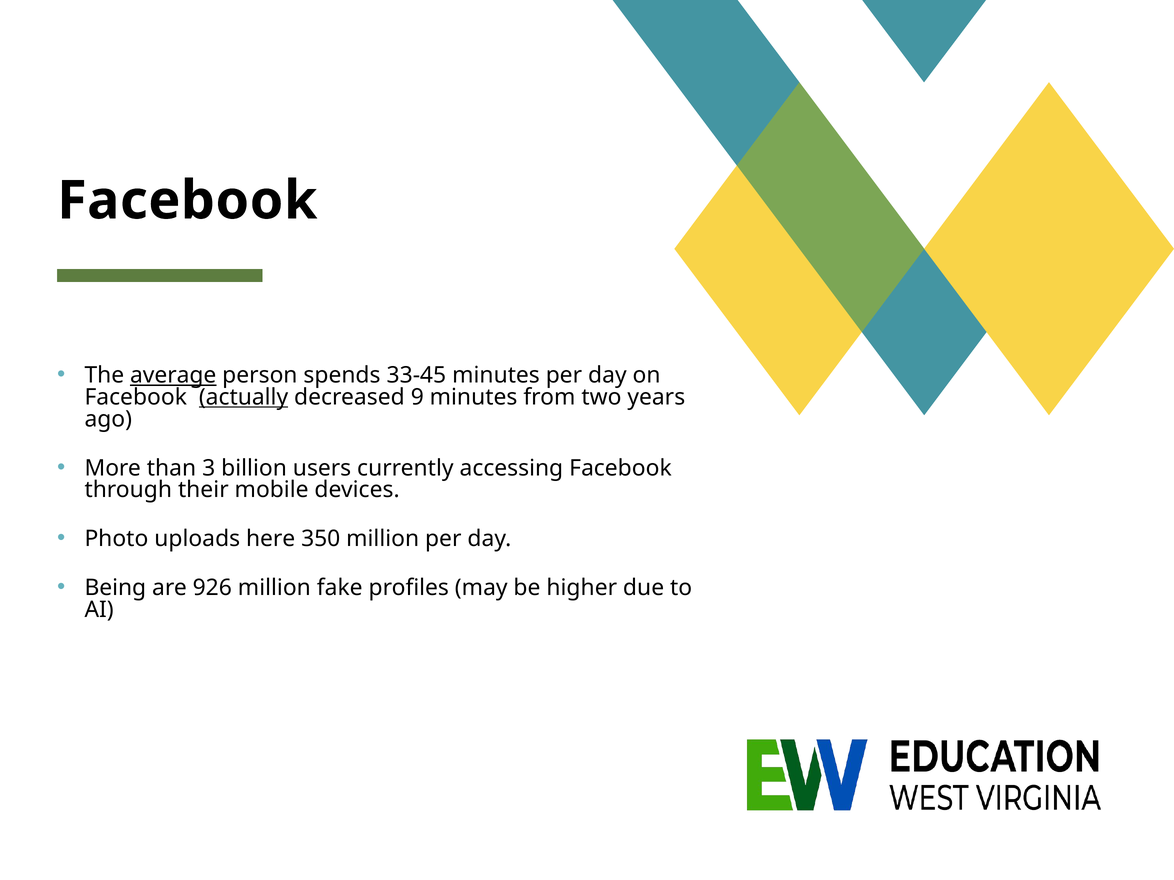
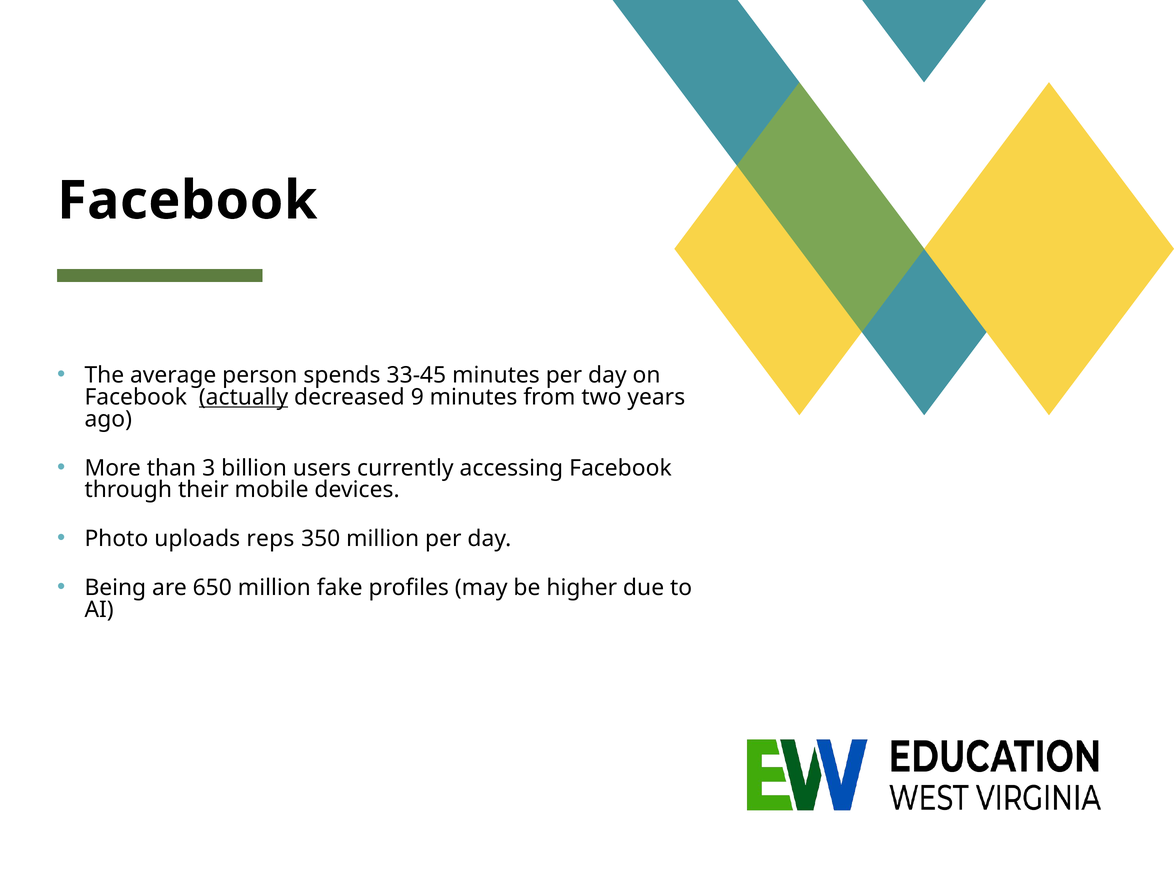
average underline: present -> none (173, 375)
here: here -> reps (270, 539)
926: 926 -> 650 (212, 588)
